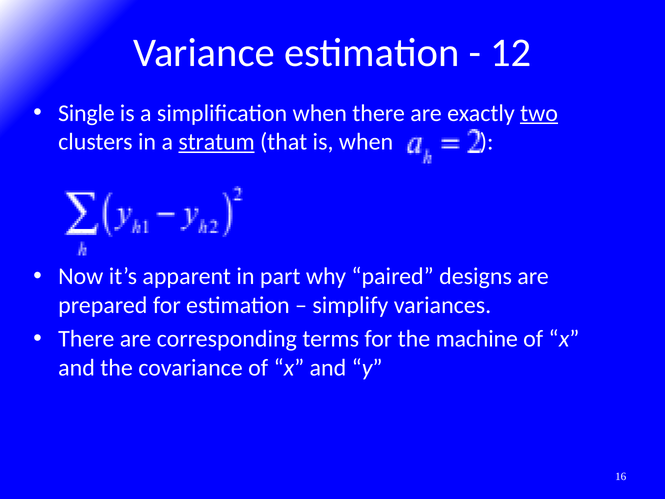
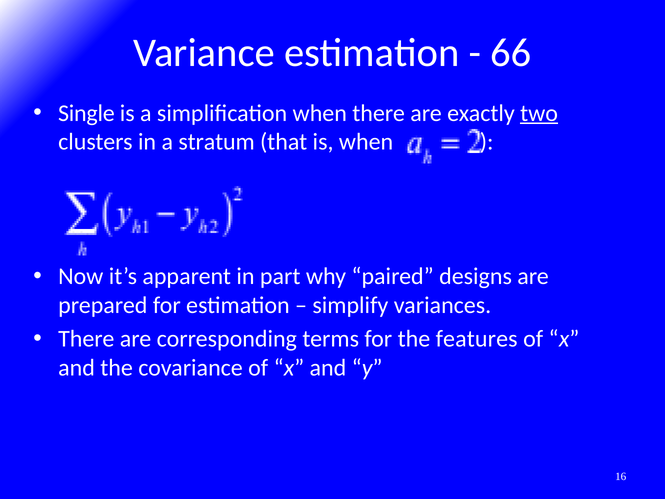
12: 12 -> 66 (511, 53)
stratum underline: present -> none (217, 142)
machine: machine -> features (477, 339)
